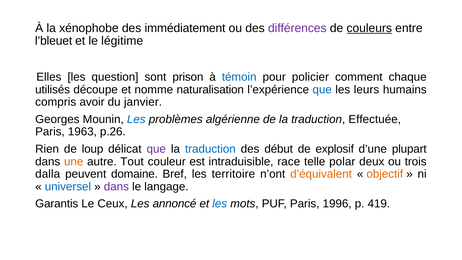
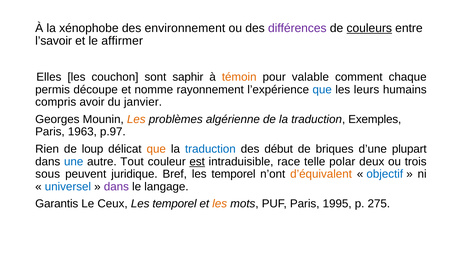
immédiatement: immédiatement -> environnement (185, 28)
l’bleuet: l’bleuet -> l’savoir (54, 41)
légitime: légitime -> affirmer (122, 41)
question: question -> couchon (115, 77)
prison: prison -> saphir (188, 77)
témoin colour: blue -> orange (239, 77)
policier: policier -> valable (310, 77)
utilisés: utilisés -> permis (53, 90)
naturalisation: naturalisation -> rayonnement (210, 90)
Les colour: blue -> orange (136, 119)
Effectuée: Effectuée -> Exemples (375, 119)
p.26: p.26 -> p.97 (113, 132)
que colour: purple -> orange (156, 149)
explosif: explosif -> briques (335, 149)
une colour: orange -> blue (74, 162)
est underline: none -> present (197, 162)
dalla: dalla -> sous (48, 174)
domaine: domaine -> juridique (134, 174)
Bref les territoire: territoire -> temporel (233, 174)
objectif colour: orange -> blue (385, 174)
annoncé: annoncé -> temporel (175, 204)
les colour: blue -> orange (220, 204)
1996: 1996 -> 1995 (337, 204)
419: 419 -> 275 (379, 204)
